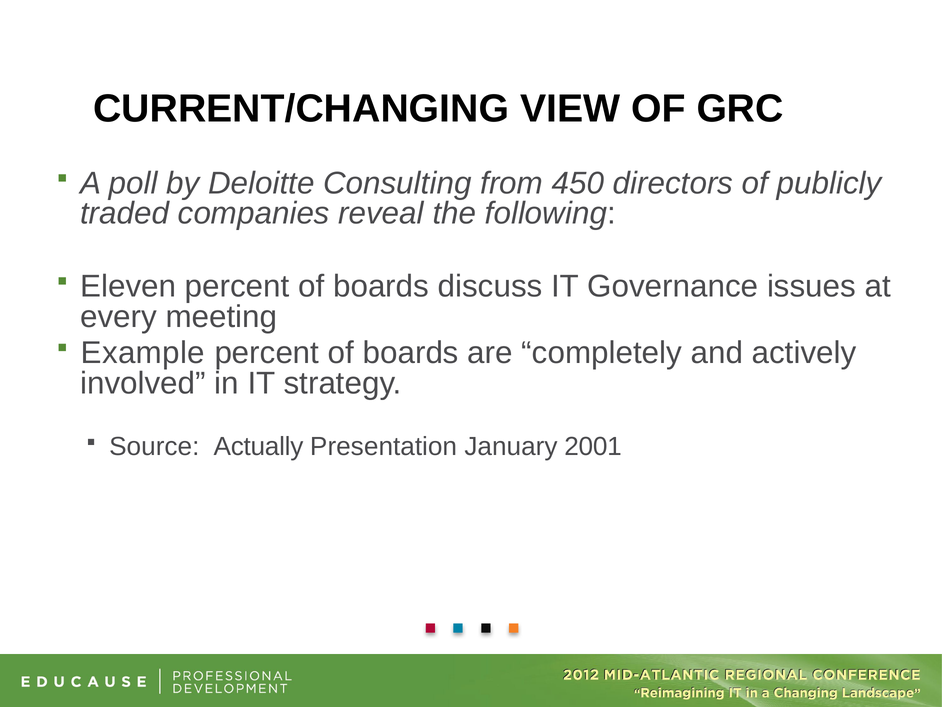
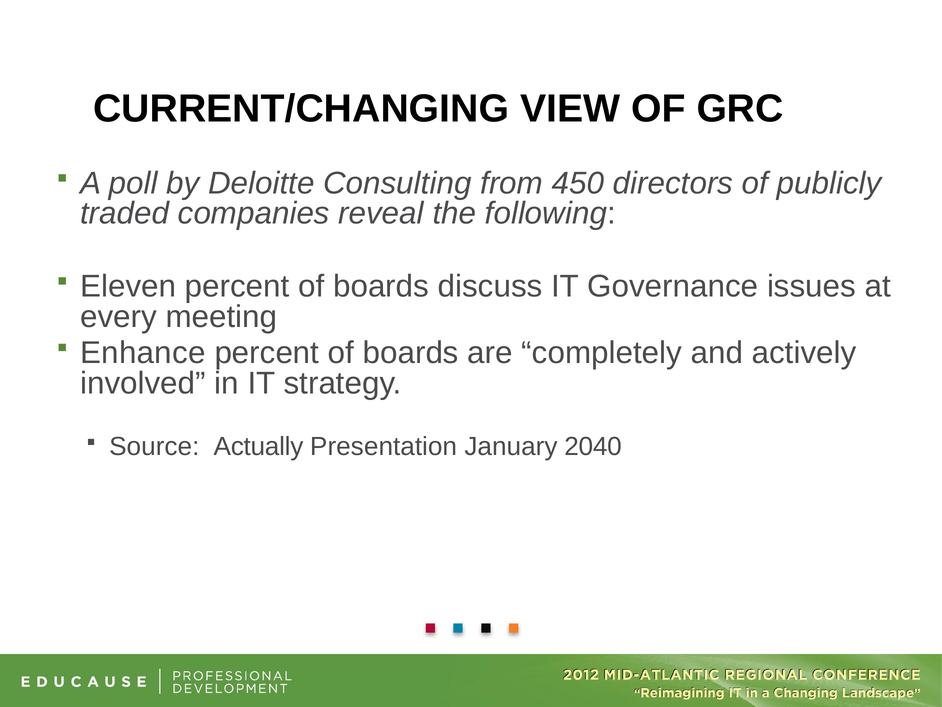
Example: Example -> Enhance (143, 353)
2001: 2001 -> 2040 (593, 446)
